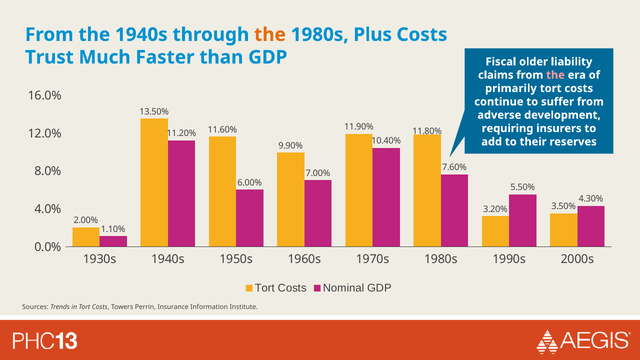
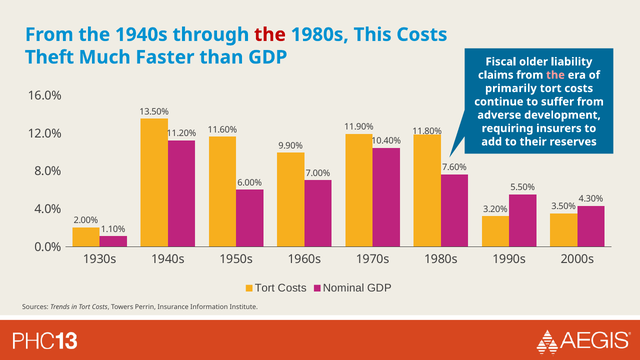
the colour: orange -> red (270, 35)
Plus: Plus -> This (373, 35)
Trust: Trust -> Theft (49, 57)
